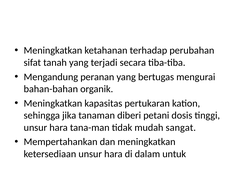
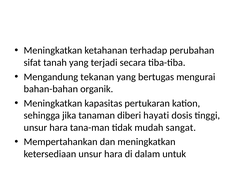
peranan: peranan -> tekanan (97, 77)
petani: petani -> hayati (156, 116)
